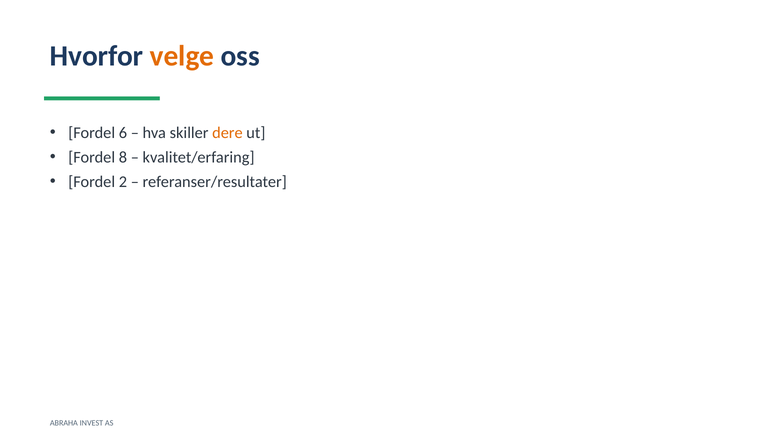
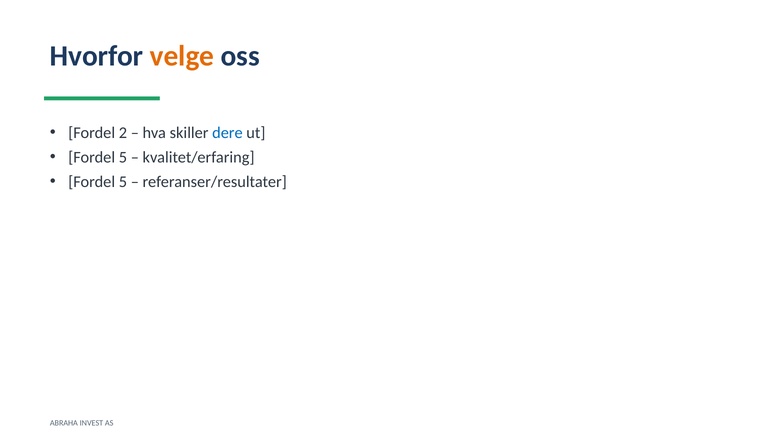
6: 6 -> 2 (123, 133)
dere colour: orange -> blue (227, 133)
8: 8 -> 5 (123, 157)
2: 2 -> 5 (123, 182)
